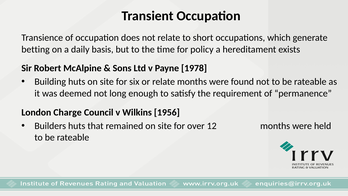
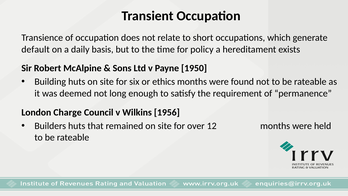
betting: betting -> default (36, 49)
1978: 1978 -> 1950 (194, 68)
or relate: relate -> ethics (164, 82)
